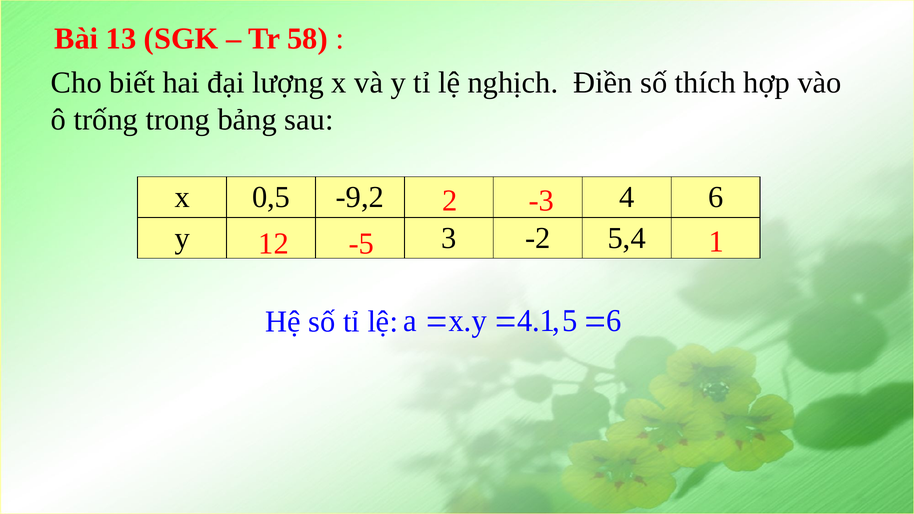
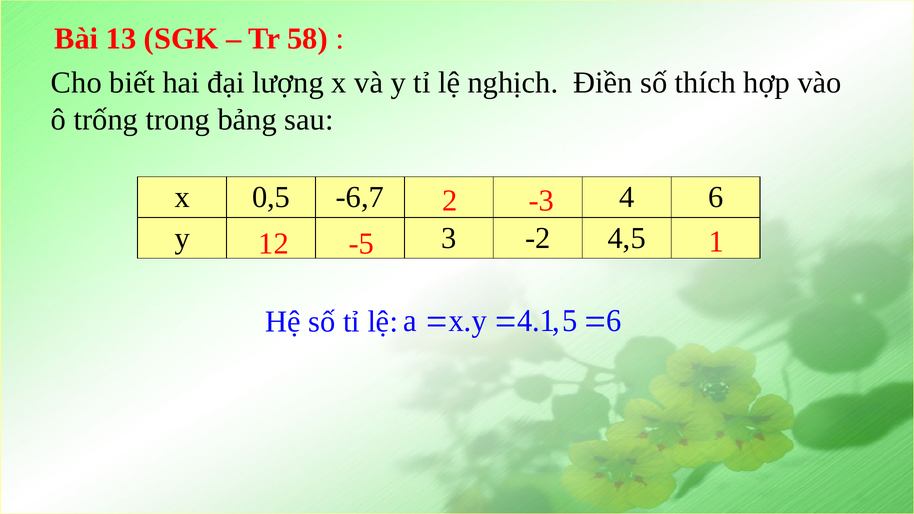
-9,2: -9,2 -> -6,7 (360, 197)
5,4: 5,4 -> 4,5 (627, 238)
